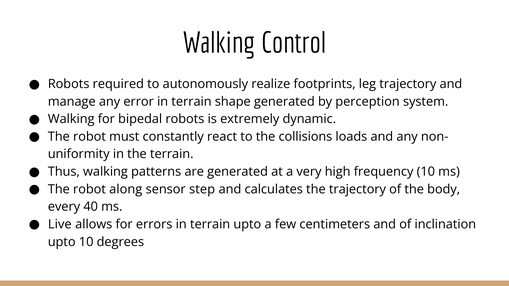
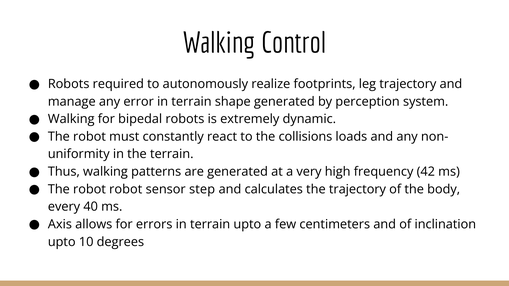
frequency 10: 10 -> 42 (426, 172)
robot along: along -> robot (126, 189)
Live: Live -> Axis (60, 225)
